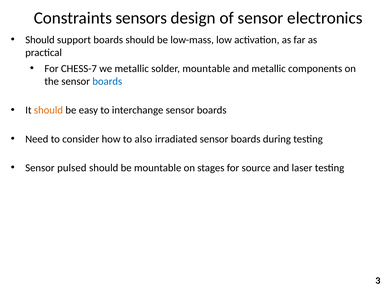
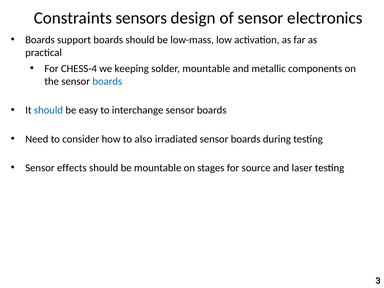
Should: Should -> Boards (40, 40)
CHESS-7: CHESS-7 -> CHESS-4 (79, 69)
we metallic: metallic -> keeping (132, 69)
should colour: orange -> blue (48, 110)
pulsed: pulsed -> effects (72, 168)
